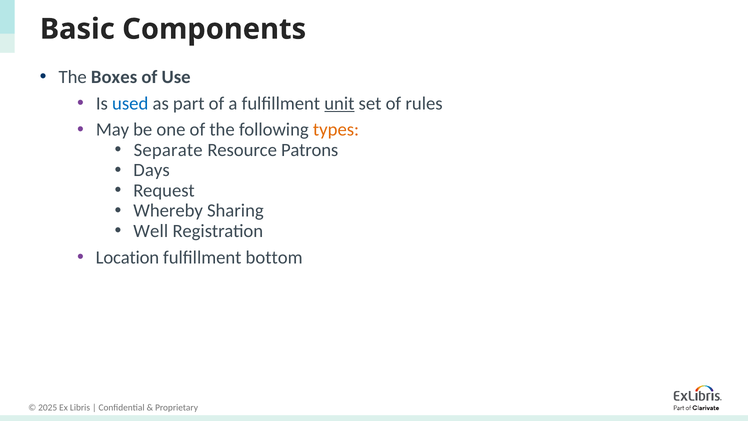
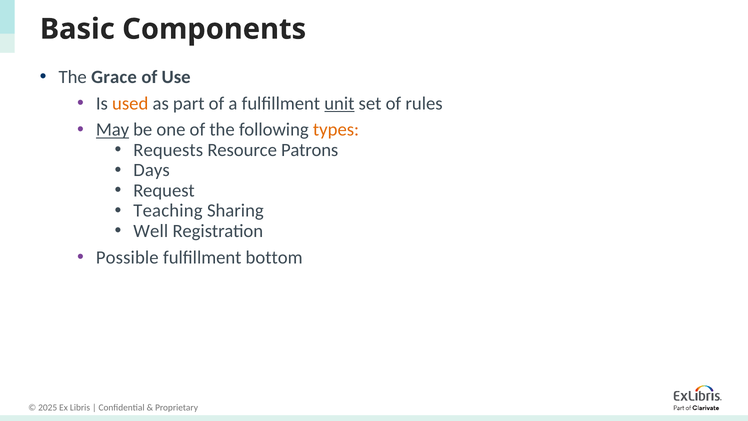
Boxes: Boxes -> Grace (114, 77)
used colour: blue -> orange (130, 103)
May underline: none -> present (113, 130)
Separate: Separate -> Requests (168, 150)
Whereby: Whereby -> Teaching (168, 211)
Location: Location -> Possible (127, 257)
